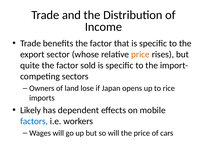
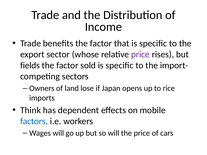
price colour: orange -> purple (140, 54)
quite: quite -> fields (30, 66)
Likely: Likely -> Think (31, 110)
